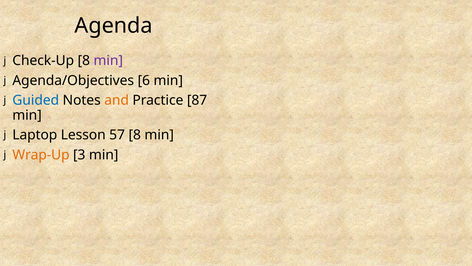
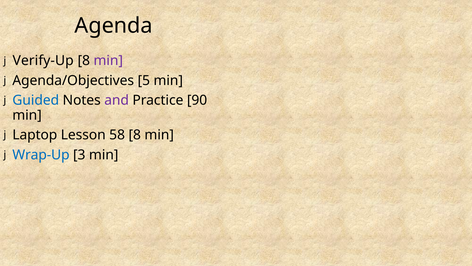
Check-Up: Check-Up -> Verify-Up (43, 61)
6: 6 -> 5 (144, 80)
and colour: orange -> purple (117, 100)
87: 87 -> 90 (197, 100)
57: 57 -> 58 (117, 135)
Wrap-Up colour: orange -> blue (41, 155)
